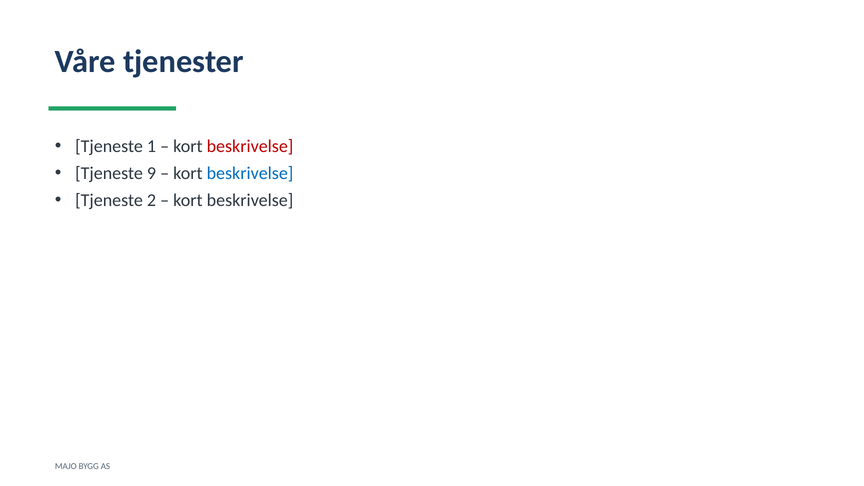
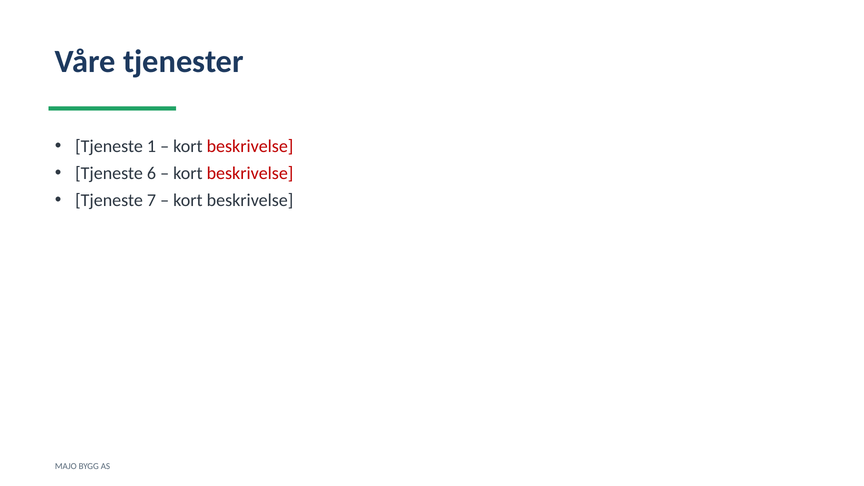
9: 9 -> 6 (151, 173)
beskrivelse colour: blue -> red (250, 173)
2: 2 -> 7 (151, 200)
